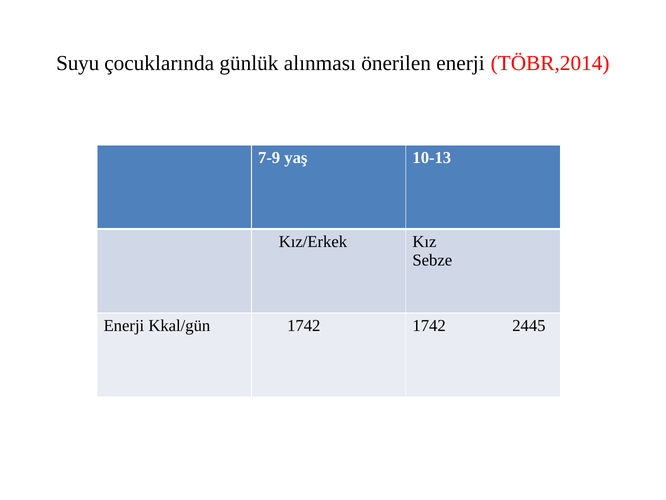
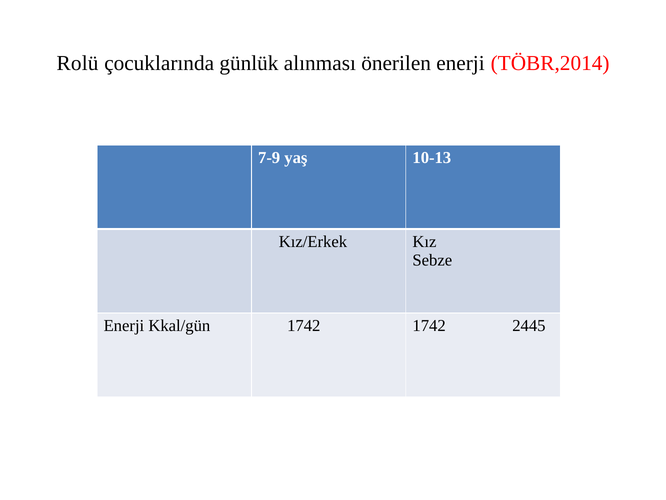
Suyu: Suyu -> Rolü (78, 63)
